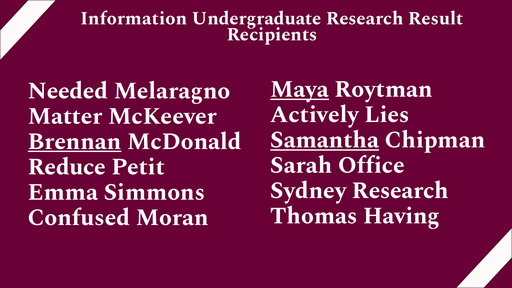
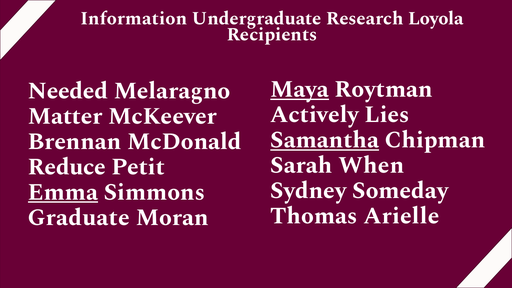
Result: Result -> Loyola (436, 18)
Brennan underline: present -> none (75, 141)
Office: Office -> When (371, 165)
Sydney Research: Research -> Someday (400, 191)
Emma underline: none -> present (63, 192)
Having: Having -> Arielle (401, 216)
Confused: Confused -> Graduate (79, 217)
